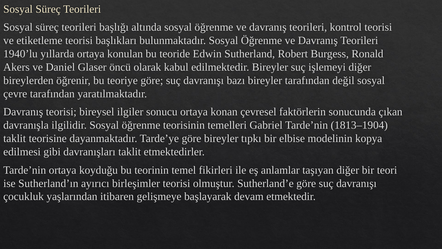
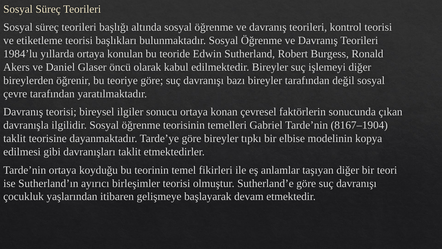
1940’lu: 1940’lu -> 1984’lu (21, 54)
1813–1904: 1813–1904 -> 8167–1904 (359, 125)
